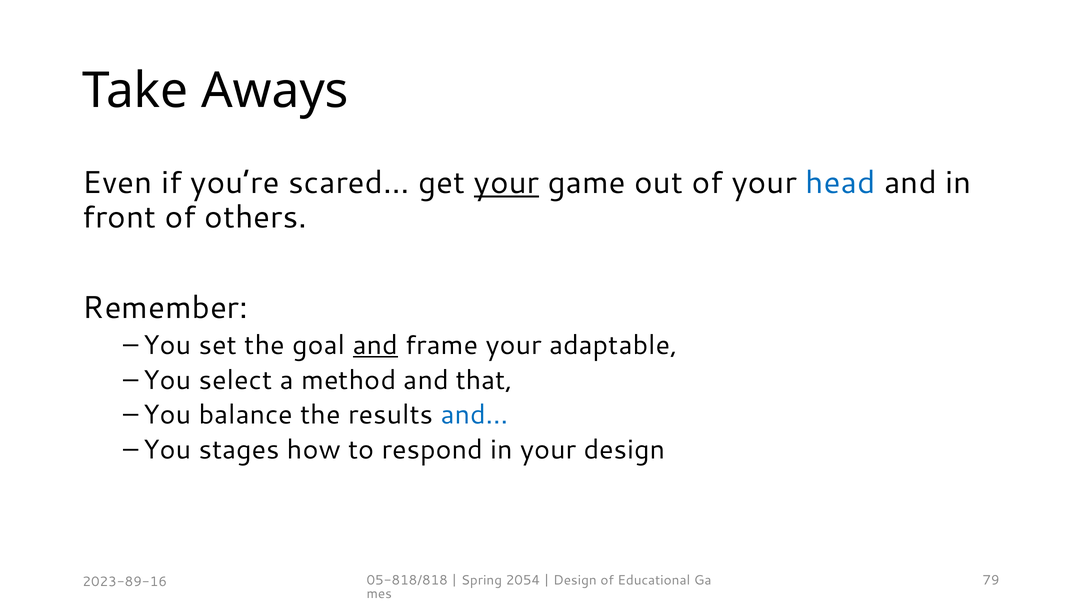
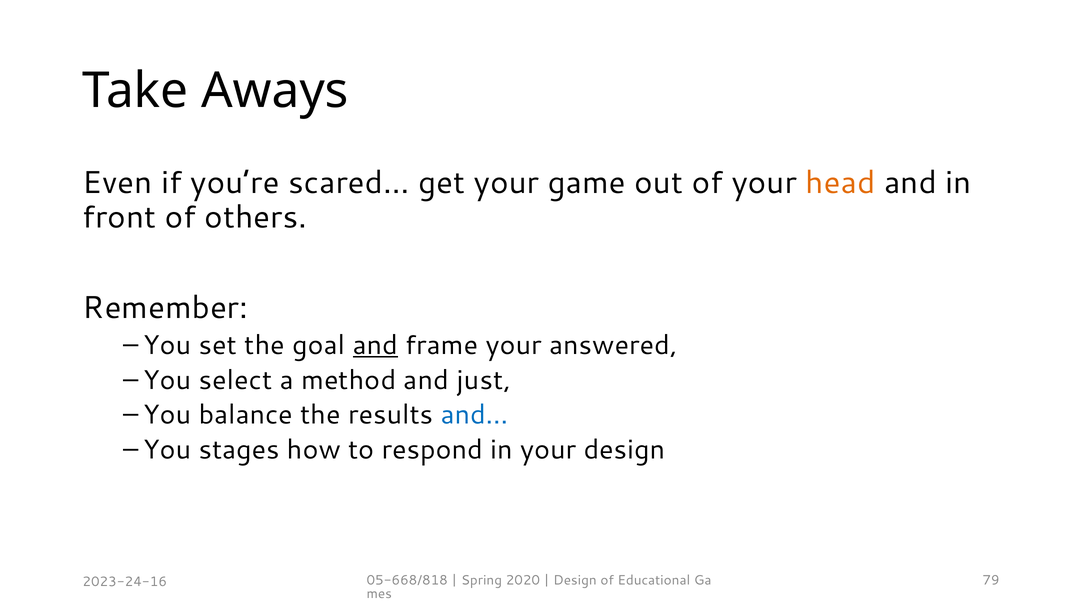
your underline: present -> none (506, 183)
head colour: blue -> orange (840, 183)
adaptable: adaptable -> answered (613, 345)
that: that -> just (484, 380)
05-818/818: 05-818/818 -> 05-668/818 (407, 580)
2054: 2054 -> 2020 (523, 580)
2023-89-16: 2023-89-16 -> 2023-24-16 (125, 581)
